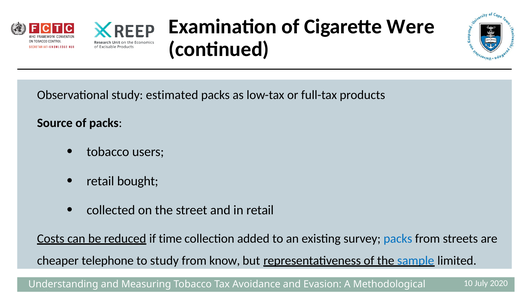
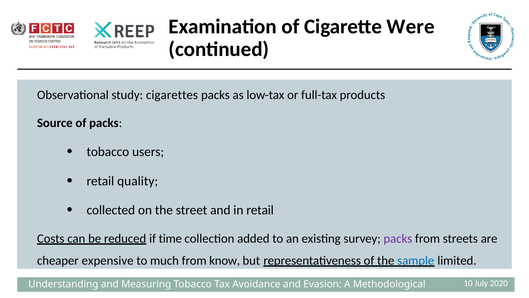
estimated: estimated -> cigarettes (172, 95)
bought: bought -> quality (138, 181)
packs colour: blue -> purple (398, 238)
telephone: telephone -> expensive (108, 260)
to study: study -> much (165, 260)
